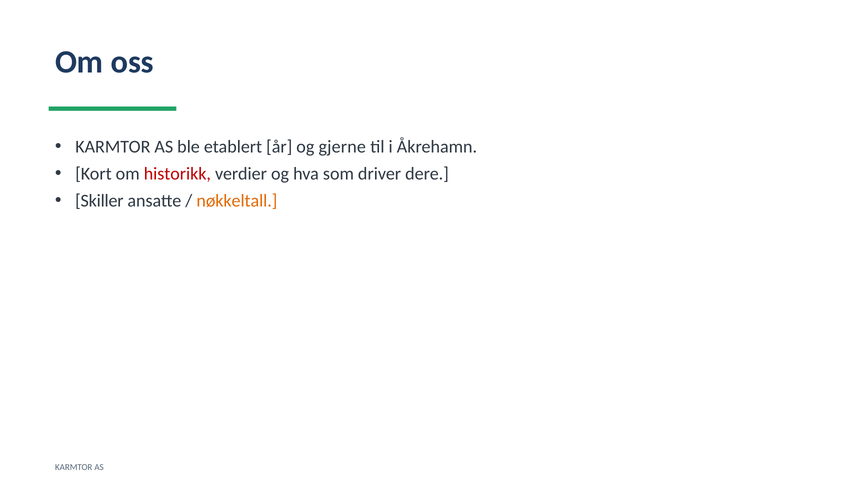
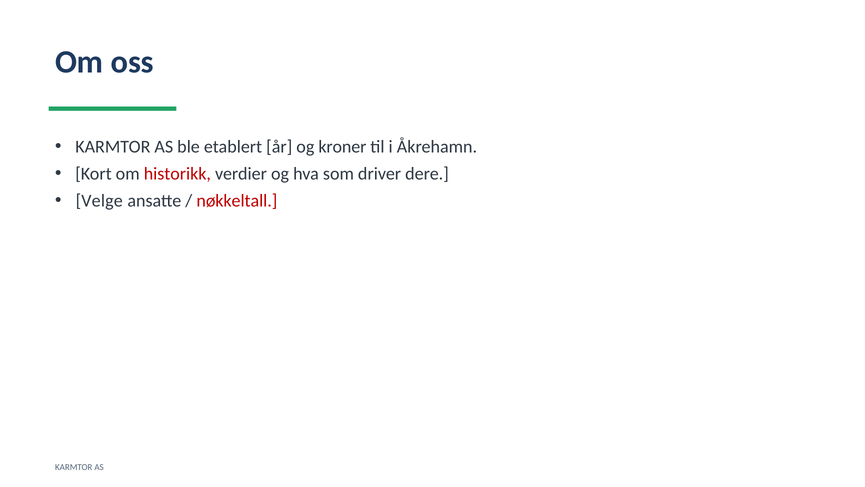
gjerne: gjerne -> kroner (342, 147)
Skiller: Skiller -> Velge (99, 201)
nøkkeltall colour: orange -> red (237, 201)
